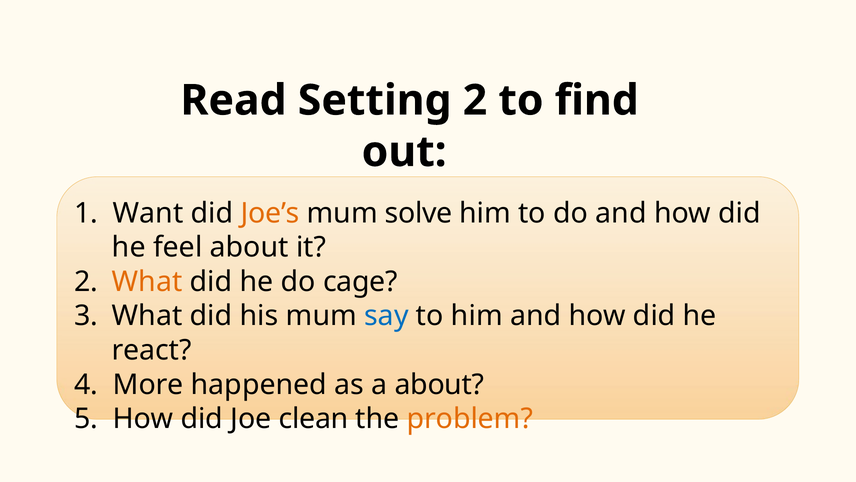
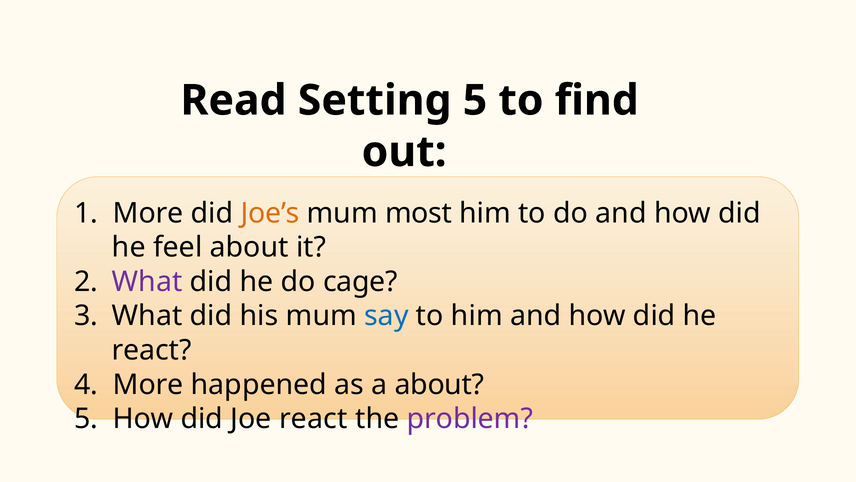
Setting 2: 2 -> 5 (475, 100)
1 Want: Want -> More (148, 213)
solve: solve -> most (419, 213)
What colour: orange -> purple (147, 281)
Joe clean: clean -> react (313, 418)
problem colour: orange -> purple (470, 418)
